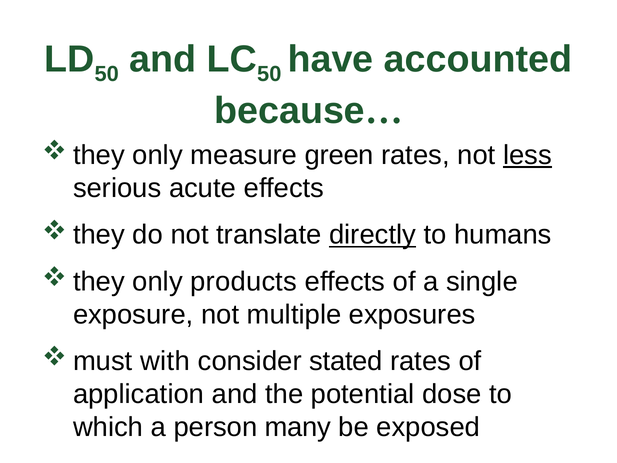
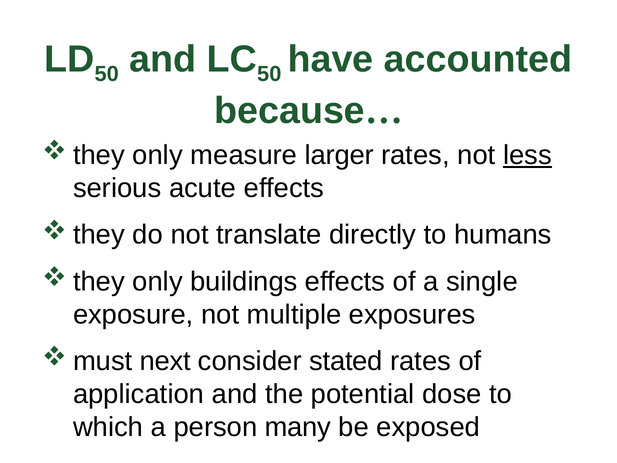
green: green -> larger (339, 155)
directly underline: present -> none (373, 235)
products: products -> buildings (244, 281)
with: with -> next (165, 361)
